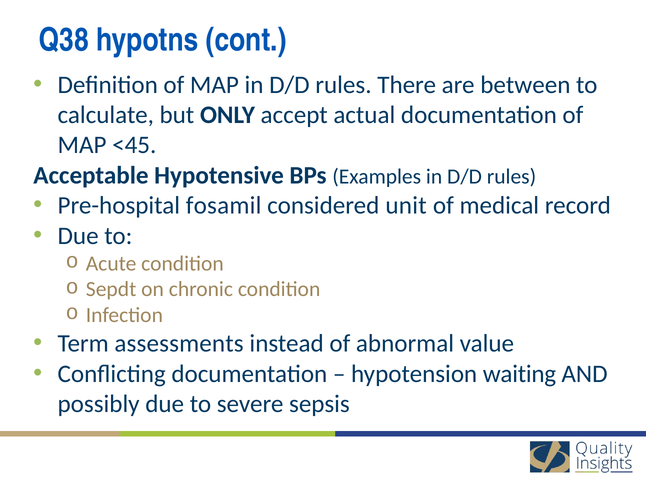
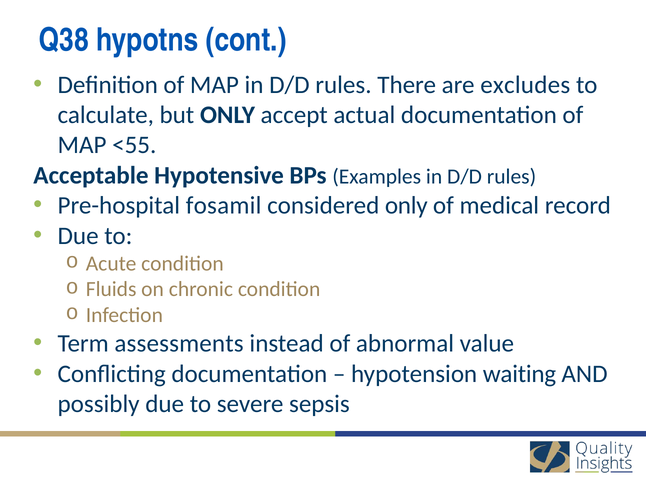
between: between -> excludes (525, 85)
<45: <45 -> <55 (134, 145)
considered unit: unit -> only (406, 205)
Sepdt: Sepdt -> Fluids (111, 289)
